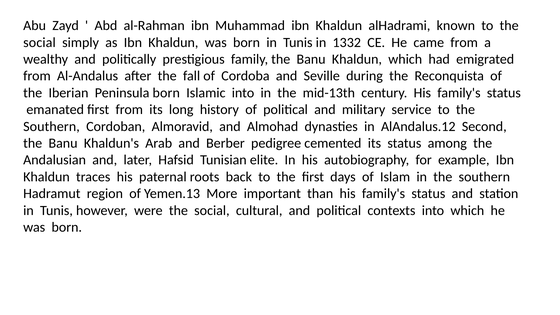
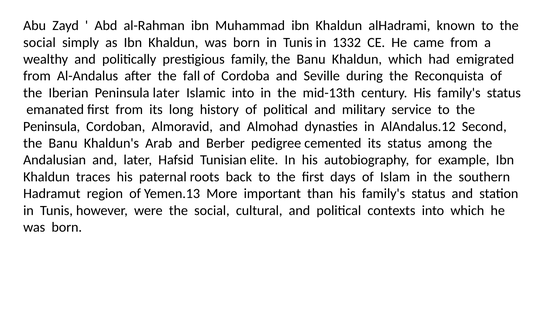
Peninsula born: born -> later (166, 93)
Southern: Southern -> Peninsula (52, 126)
